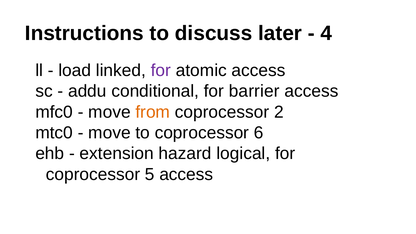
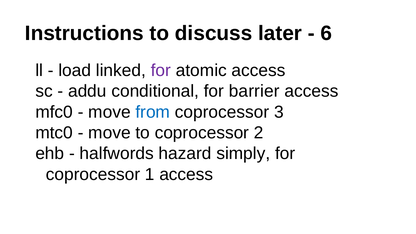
4: 4 -> 6 (326, 33)
from colour: orange -> blue (153, 112)
2: 2 -> 3 (279, 112)
6: 6 -> 2 (259, 133)
extension: extension -> halfwords (117, 154)
logical: logical -> simply (243, 154)
5: 5 -> 1 (150, 174)
